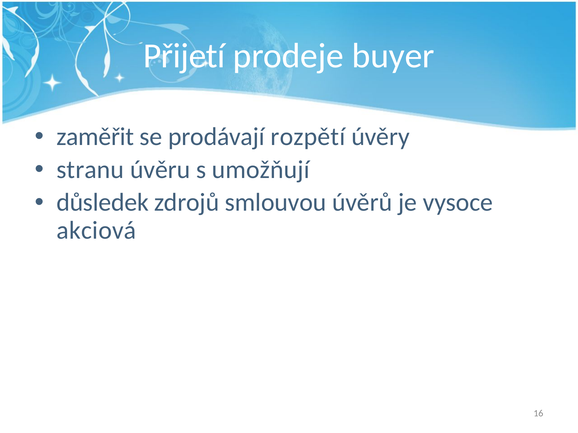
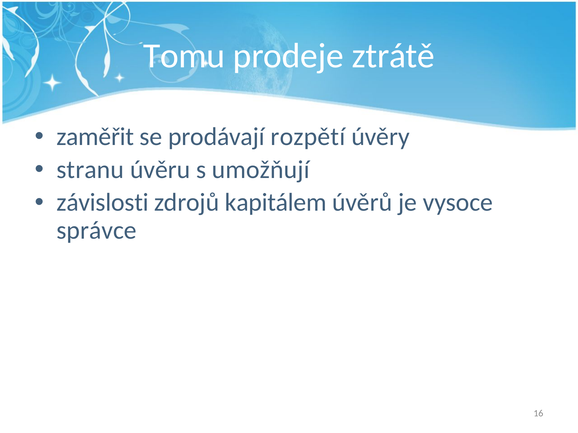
Přijetí: Přijetí -> Tomu (184, 56)
buyer: buyer -> ztrátě (393, 56)
důsledek: důsledek -> závislosti (103, 203)
smlouvou: smlouvou -> kapitálem (276, 203)
akciová: akciová -> správce (97, 231)
